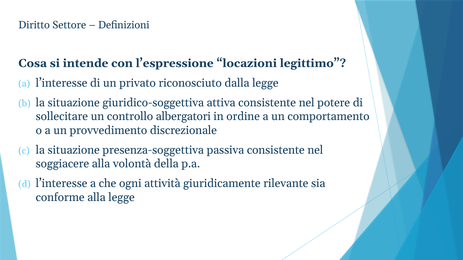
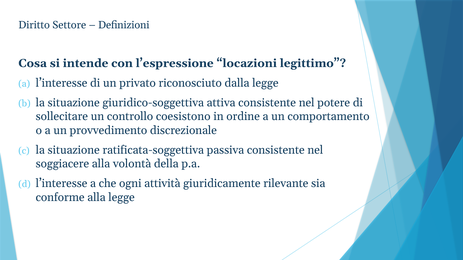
albergatori: albergatori -> coesistono (183, 117)
presenza-soggettiva: presenza-soggettiva -> ratificata-soggettiva (153, 150)
